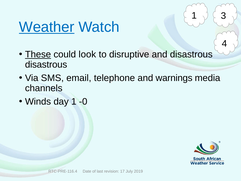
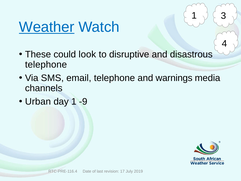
These underline: present -> none (38, 54)
disastrous: disastrous -> telephone (46, 64)
Winds: Winds -> Urban (38, 102)
-0: -0 -> -9 (83, 102)
